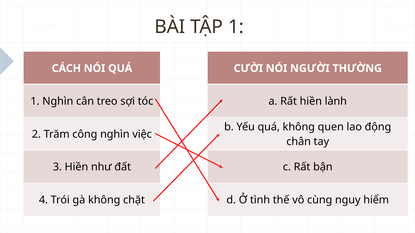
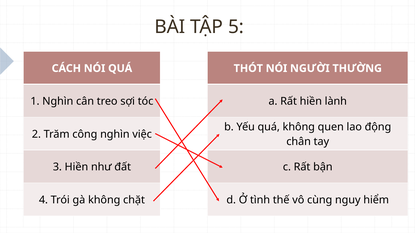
TẬP 1: 1 -> 5 (236, 27)
CƯỜI: CƯỜI -> THÓT (248, 68)
